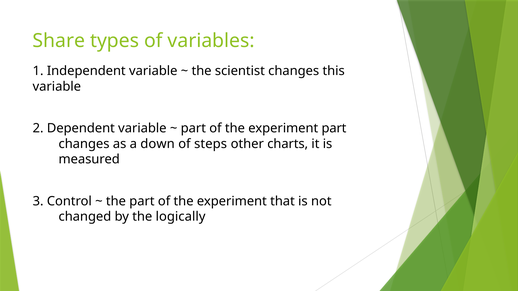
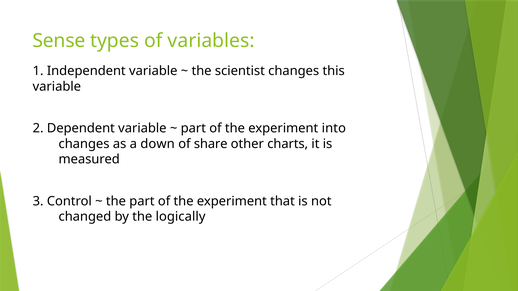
Share: Share -> Sense (59, 41)
experiment part: part -> into (334, 128)
steps: steps -> share (211, 144)
